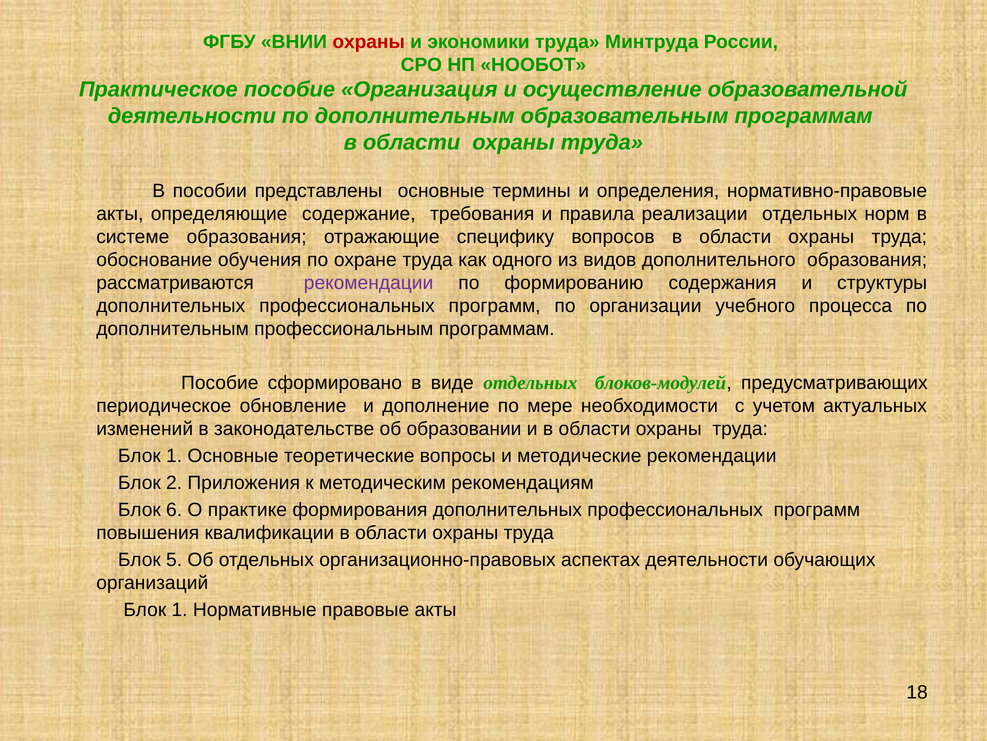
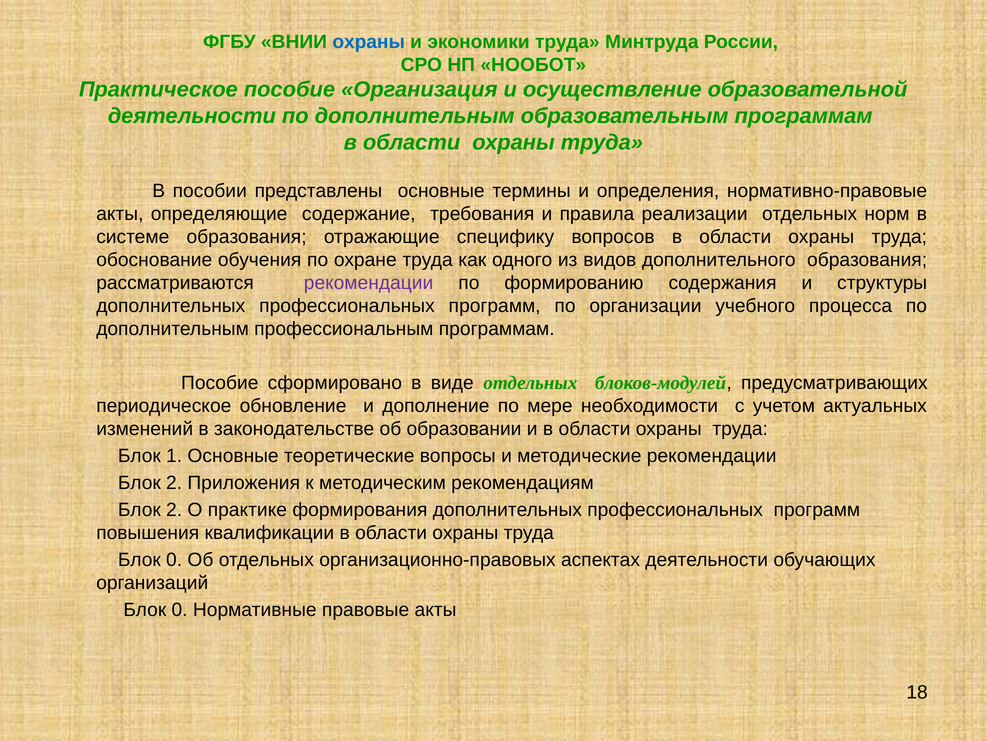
охраны colour: red -> blue (369, 42)
6: 6 -> 2 (174, 509)
5: 5 -> 0 (174, 559)
1: 1 -> 0 (180, 609)
